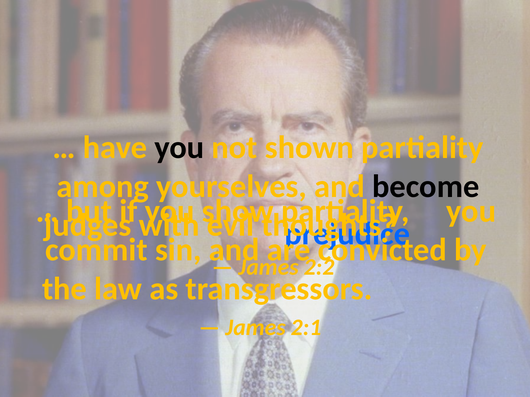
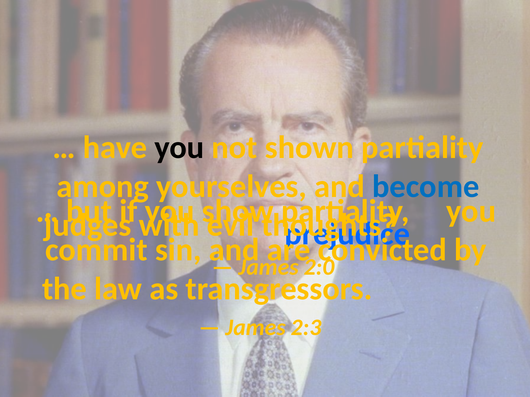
become colour: black -> blue (426, 187)
2:2: 2:2 -> 2:0 (319, 267)
2:1: 2:1 -> 2:3 (306, 328)
